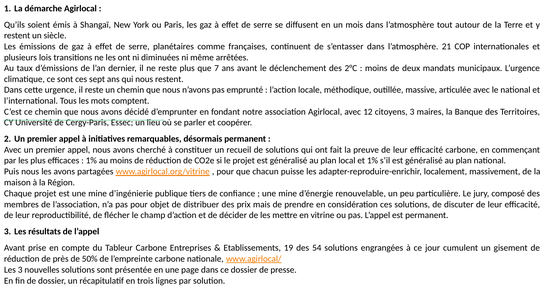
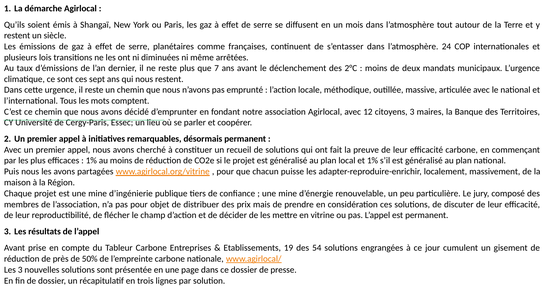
21: 21 -> 24 (446, 47)
